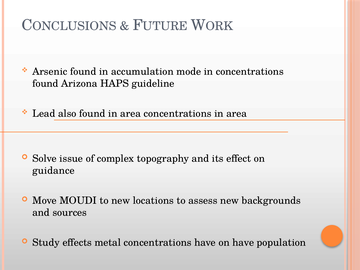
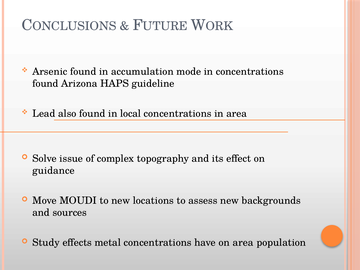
found in area: area -> local (131, 113)
on have: have -> area (243, 243)
